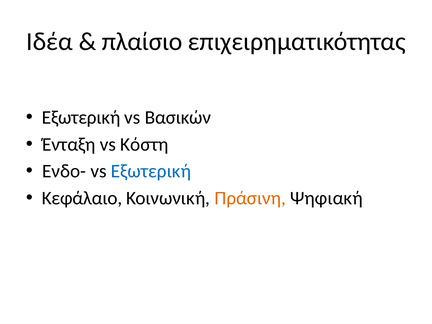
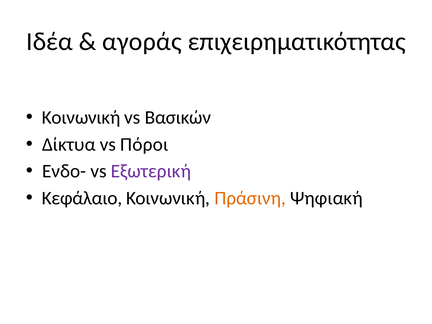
πλαίσιο: πλαίσιο -> αγοράς (142, 42)
Εξωτερική: Εξωτερική -> Κοινωνική (81, 118)
Ένταξη: Ένταξη -> Δίκτυα (69, 144)
Κόστη: Κόστη -> Πόροι (144, 144)
Εξωτερική colour: blue -> purple (151, 171)
